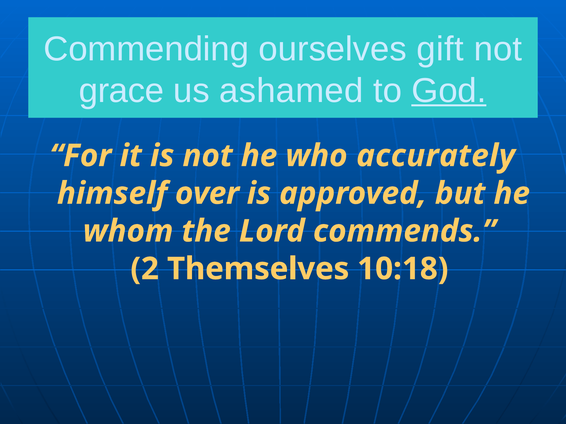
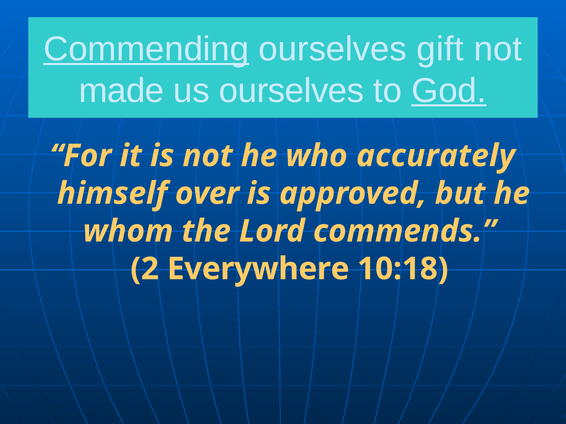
Commending underline: none -> present (146, 49)
grace: grace -> made (121, 91)
us ashamed: ashamed -> ourselves (292, 91)
Themselves: Themselves -> Everywhere (258, 269)
